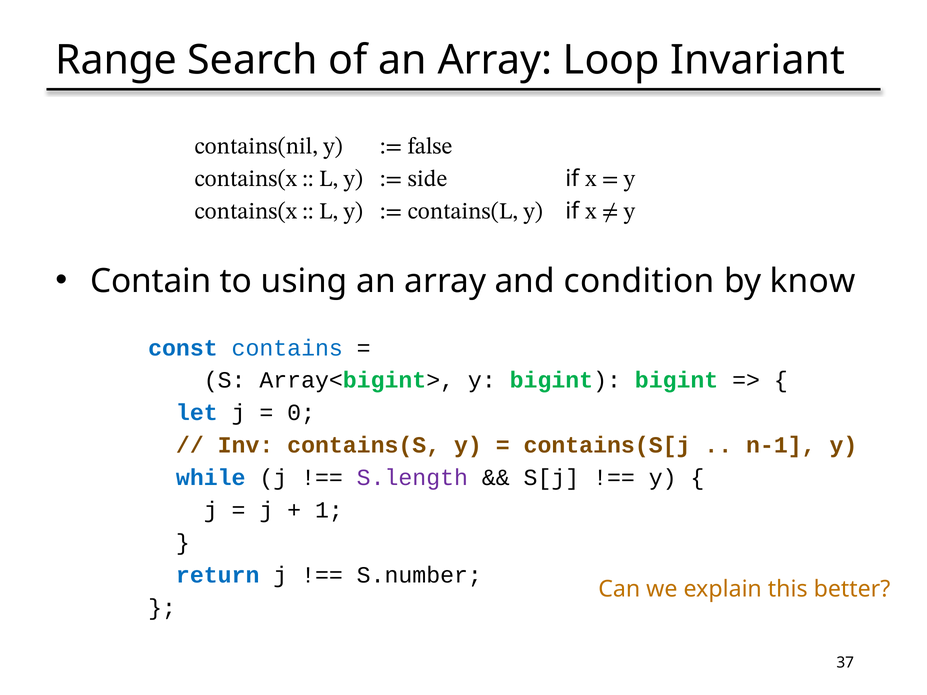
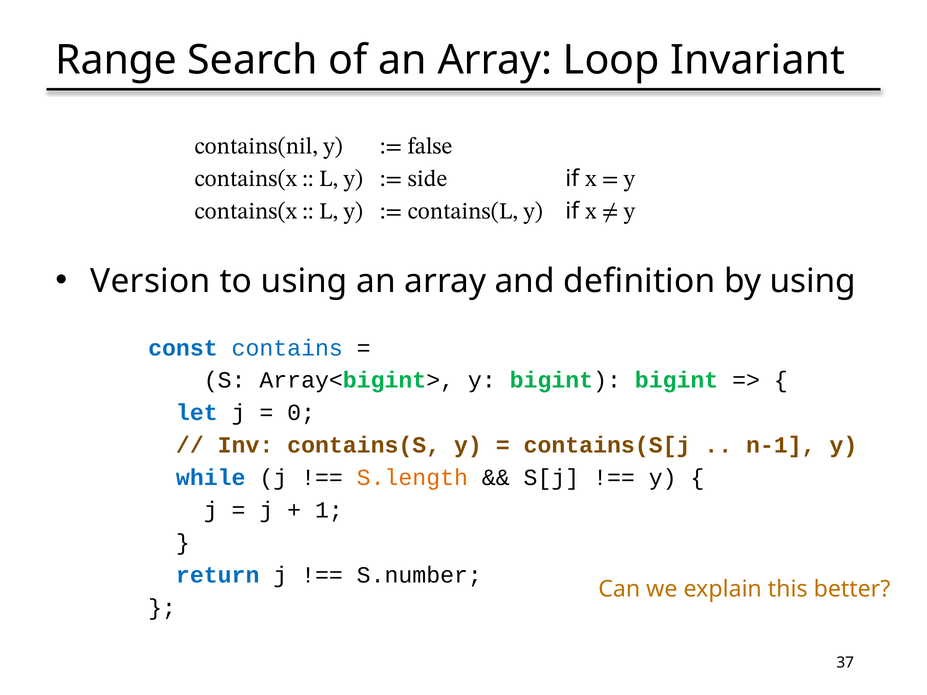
Contain: Contain -> Version (150, 281)
condition: condition -> definition (639, 281)
by know: know -> using (813, 281)
S.length colour: purple -> orange (412, 478)
